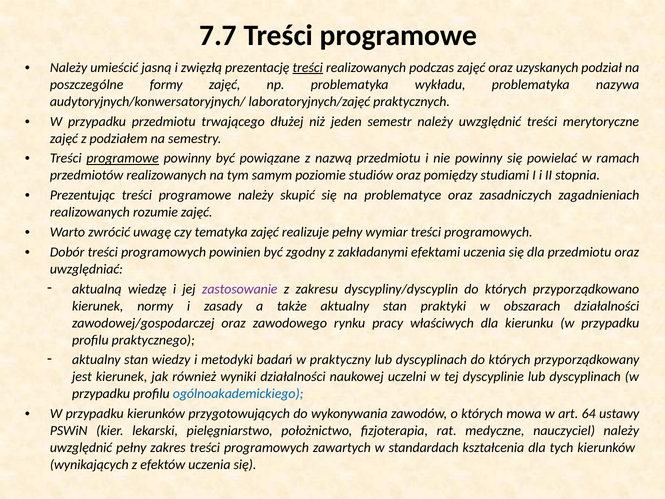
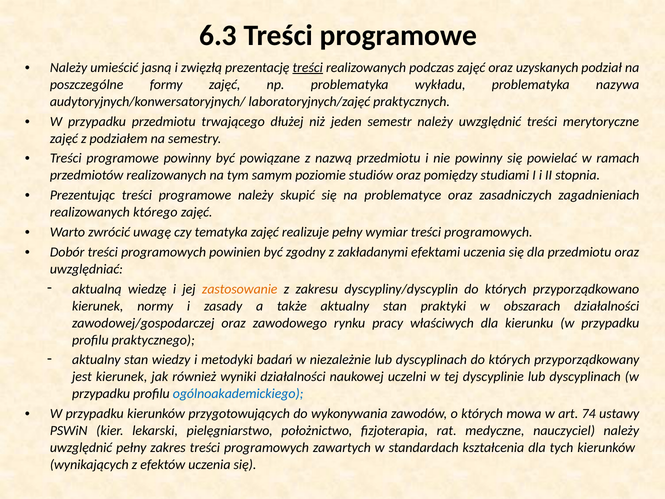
7.7: 7.7 -> 6.3 (218, 35)
programowe underline: present -> none (123, 158)
rozumie: rozumie -> którego (155, 212)
zastosowanie colour: purple -> orange (240, 289)
praktyczny: praktyczny -> niezależnie (340, 360)
64: 64 -> 74 (589, 414)
